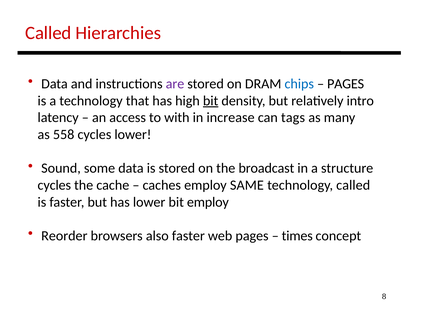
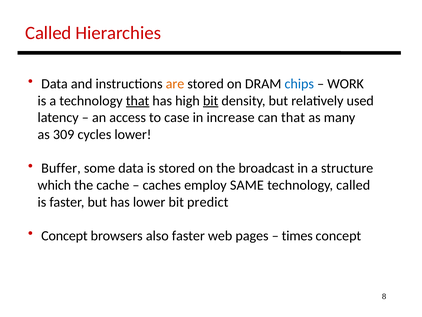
are colour: purple -> orange (175, 84)
PAGES: PAGES -> WORK (346, 84)
that underline: none -> present (138, 101)
intro: intro -> used (360, 101)
with: with -> case (177, 117)
can tags: tags -> that (293, 117)
558: 558 -> 309 (64, 134)
Sound: Sound -> Buffer (61, 168)
cycles: cycles -> which (54, 185)
bit employ: employ -> predict (208, 202)
Reorder: Reorder -> Concept (64, 236)
